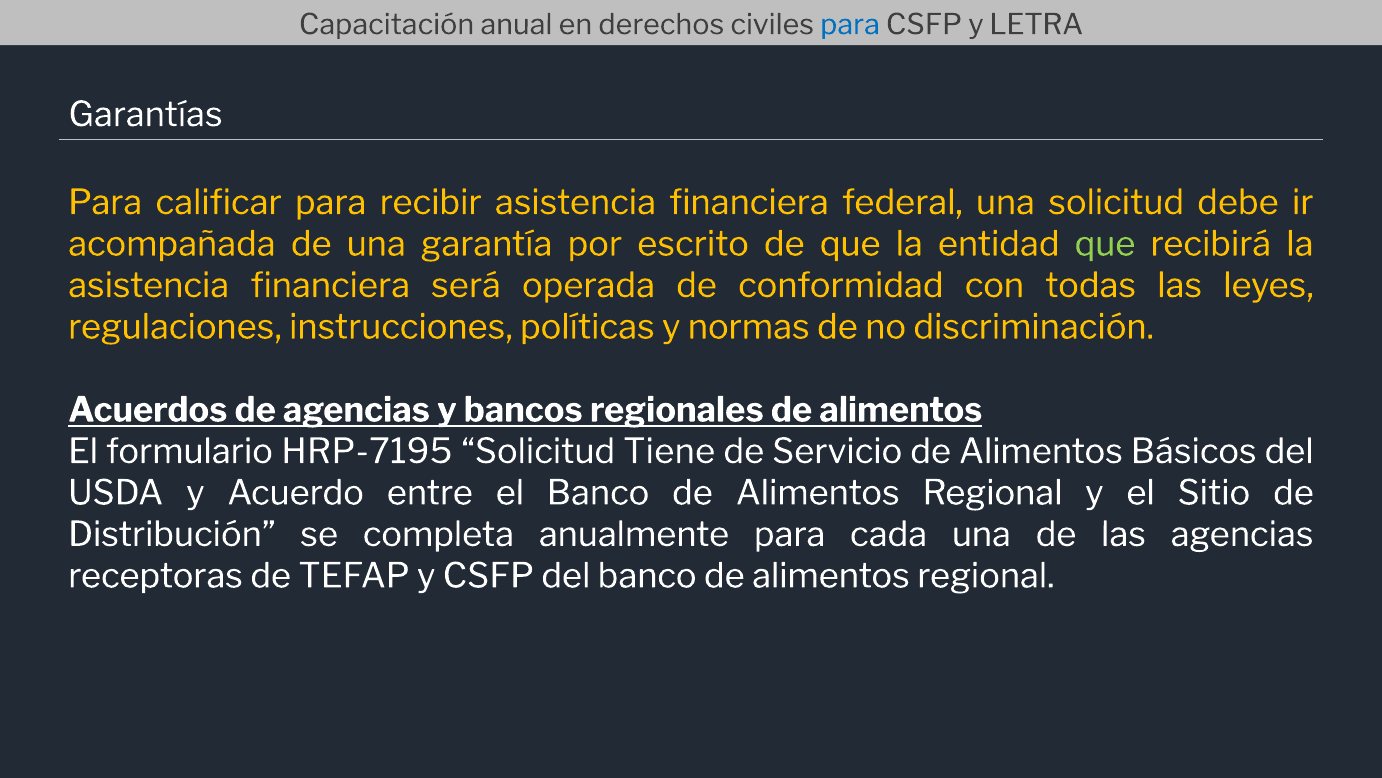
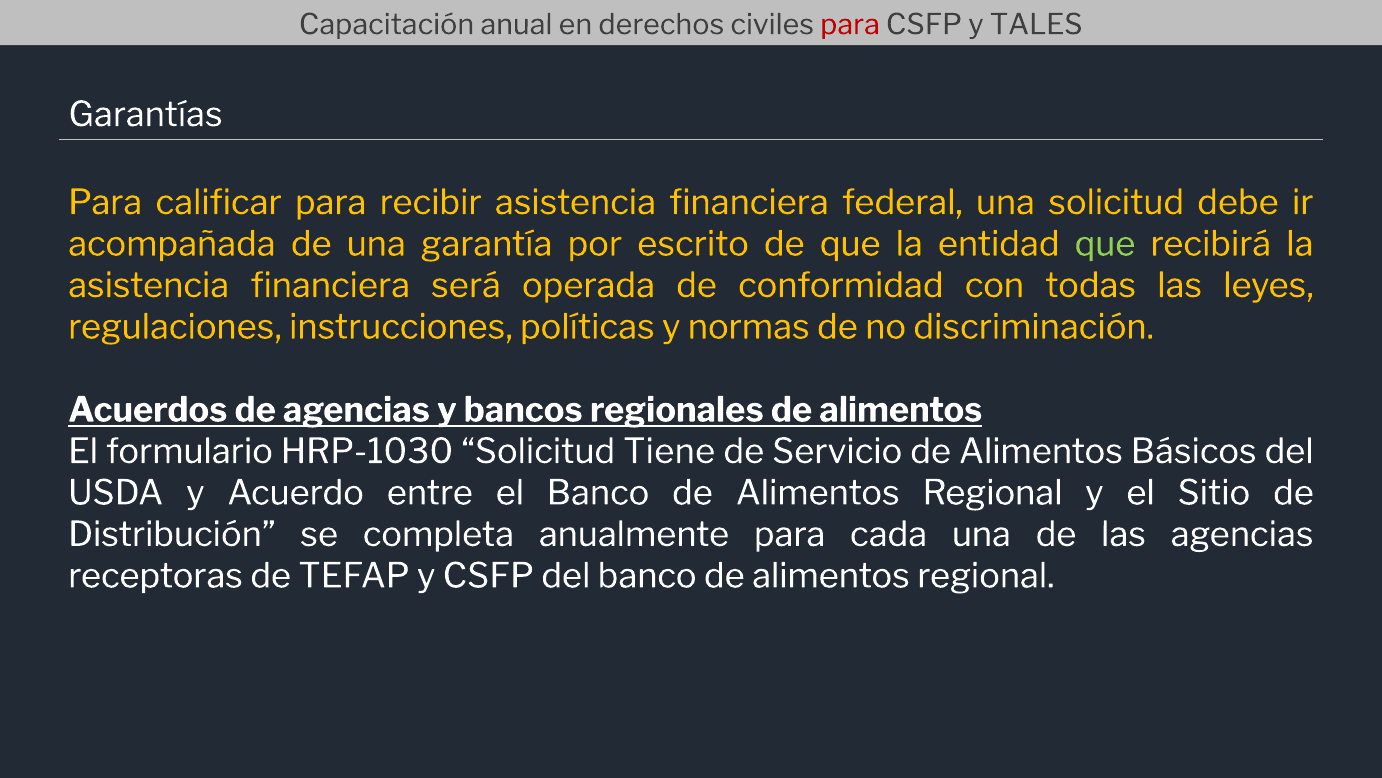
para colour: blue -> red (850, 25)
LETRA: LETRA -> TALES (1036, 25)
HRP-7195: HRP-7195 -> HRP-1030 (367, 451)
